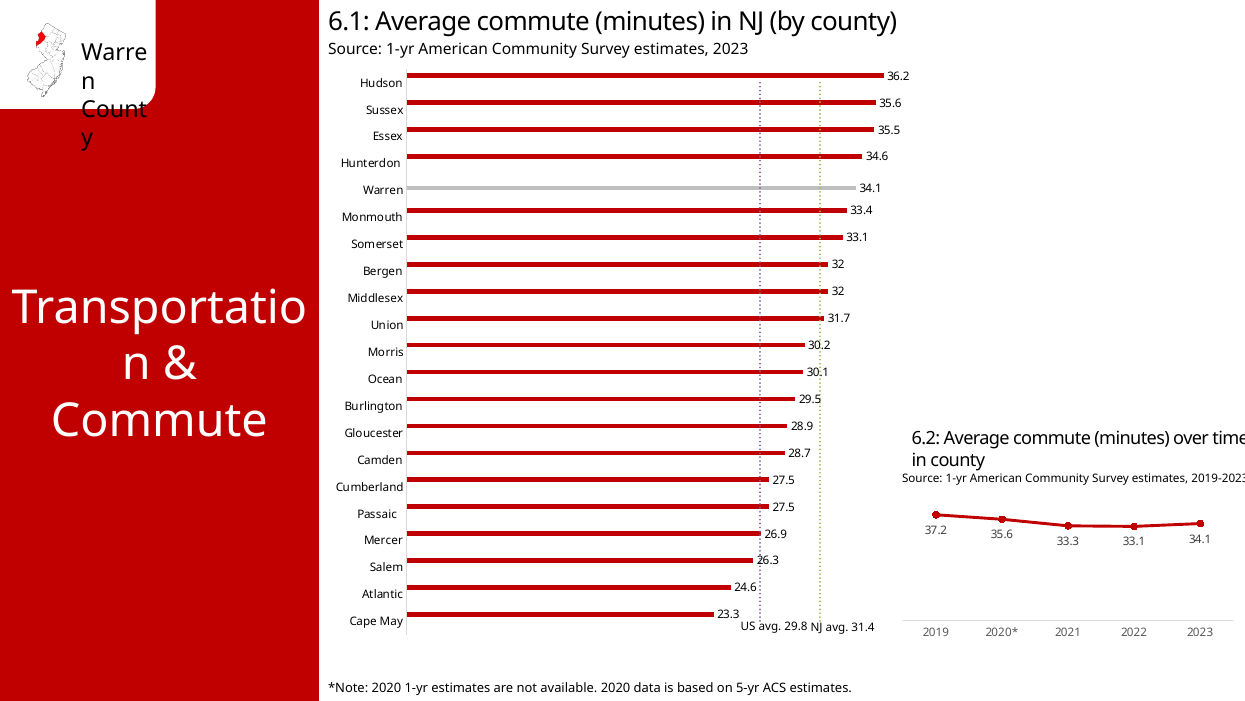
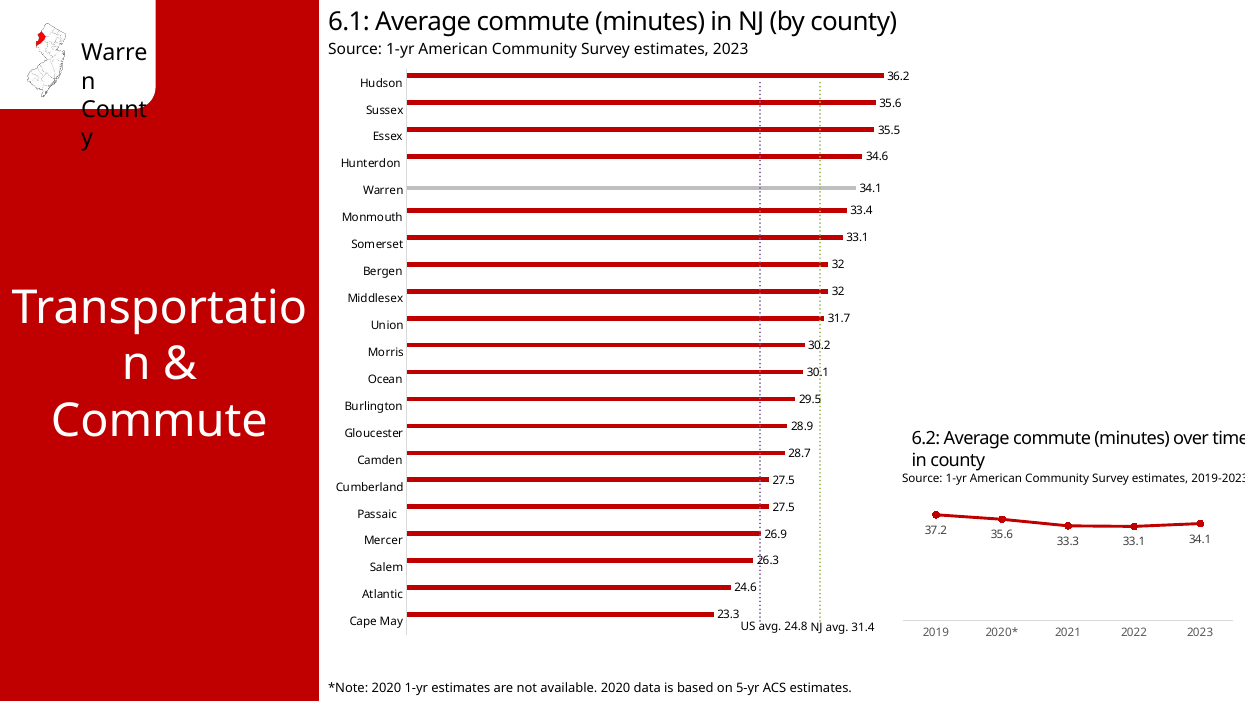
29.8: 29.8 -> 24.8 (796, 626)
